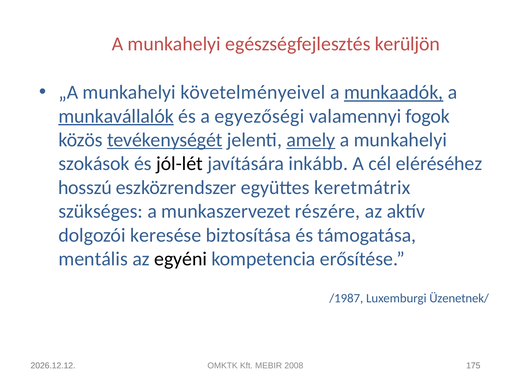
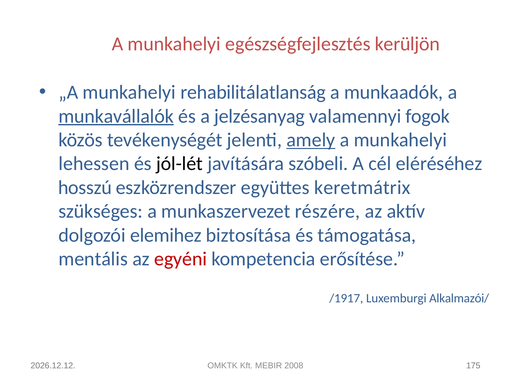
követelményeivel: követelményeivel -> rehabilitálatlanság (253, 92)
munkaadók underline: present -> none (394, 92)
egyezőségi: egyezőségi -> jelzésanyag (260, 116)
tevékenységét underline: present -> none (165, 140)
szokások: szokások -> lehessen (94, 164)
inkább: inkább -> szóbeli (318, 164)
keresése: keresése -> elemihez (166, 235)
egyéni colour: black -> red (181, 259)
/1987: /1987 -> /1917 (346, 299)
Üzenetnek/: Üzenetnek/ -> Alkalmazói/ (459, 299)
